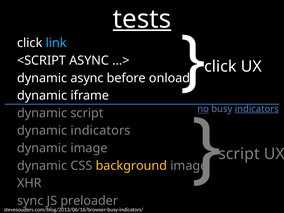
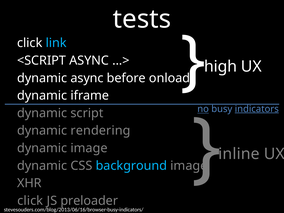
tests underline: present -> none (142, 19)
click: click -> high (221, 66)
dynamic indicators: indicators -> rendering (101, 131)
script: script -> inline (239, 154)
background colour: yellow -> light blue (131, 166)
sync: sync -> click (30, 201)
